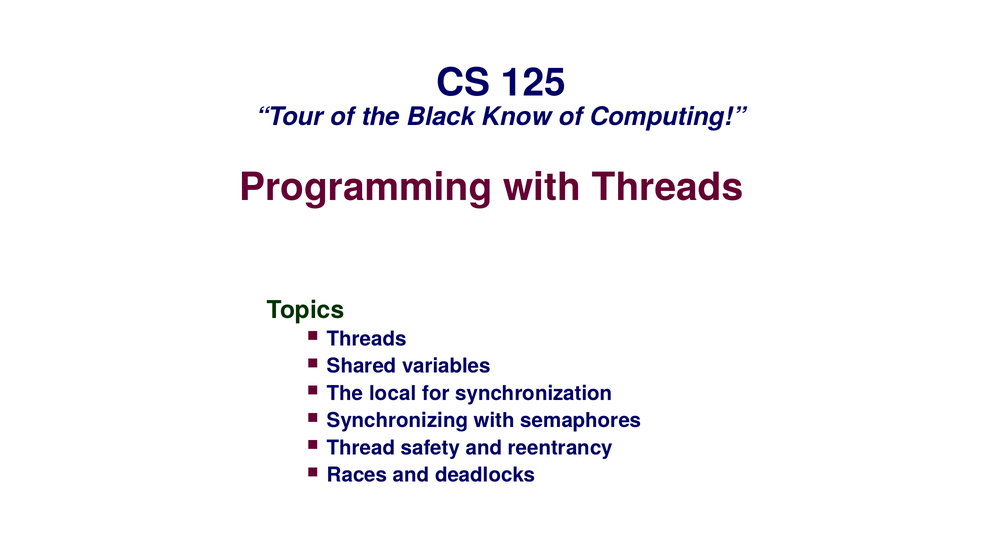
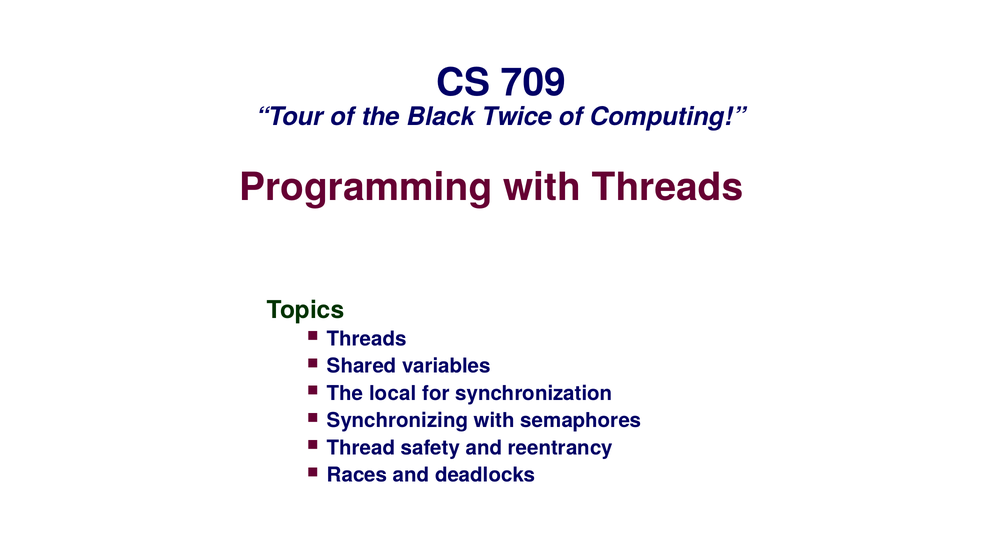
125: 125 -> 709 (533, 83)
Know: Know -> Twice (517, 117)
